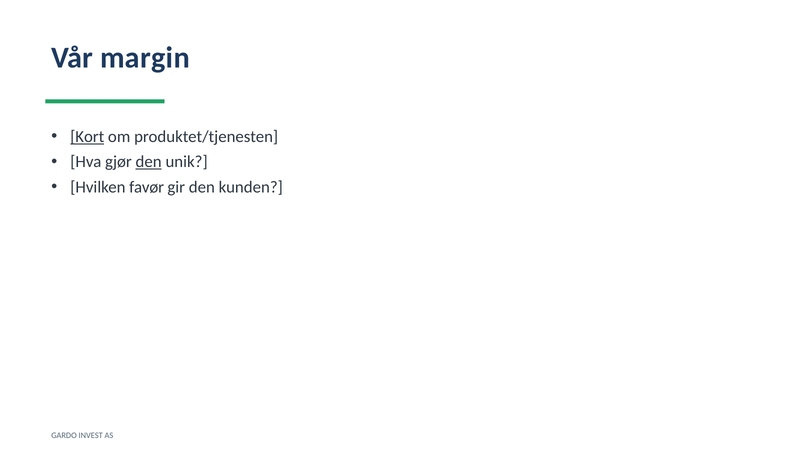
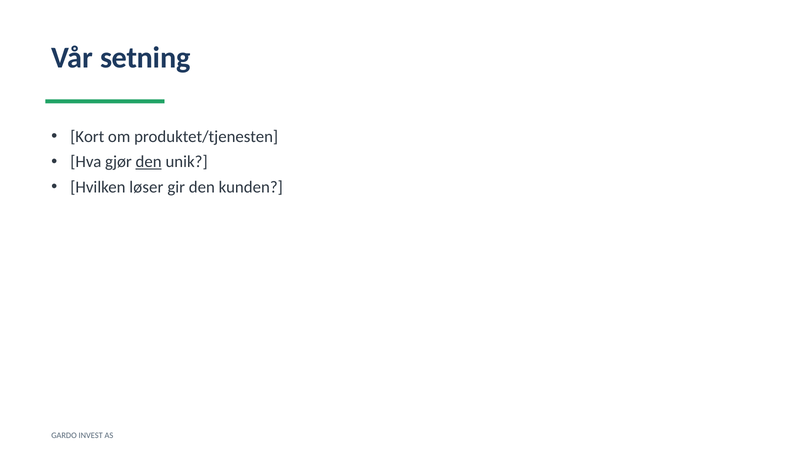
margin: margin -> setning (145, 58)
Kort underline: present -> none (87, 137)
favør: favør -> løser (146, 187)
